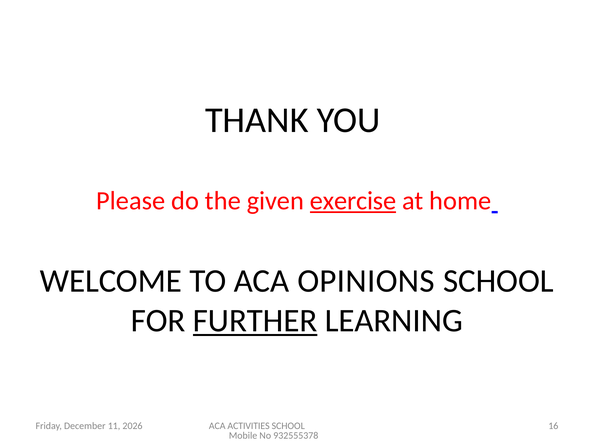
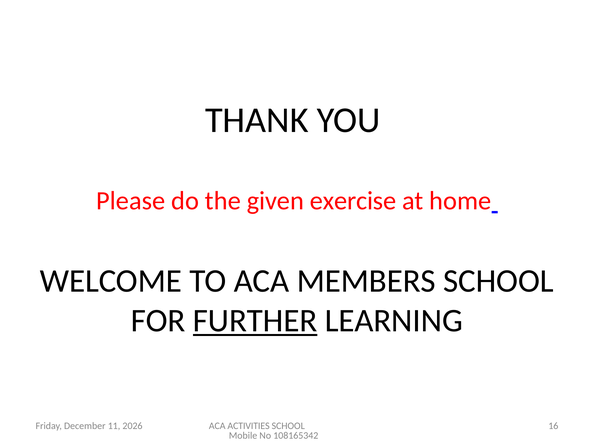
exercise underline: present -> none (353, 201)
OPINIONS: OPINIONS -> MEMBERS (366, 281)
932555378: 932555378 -> 108165342 (296, 435)
